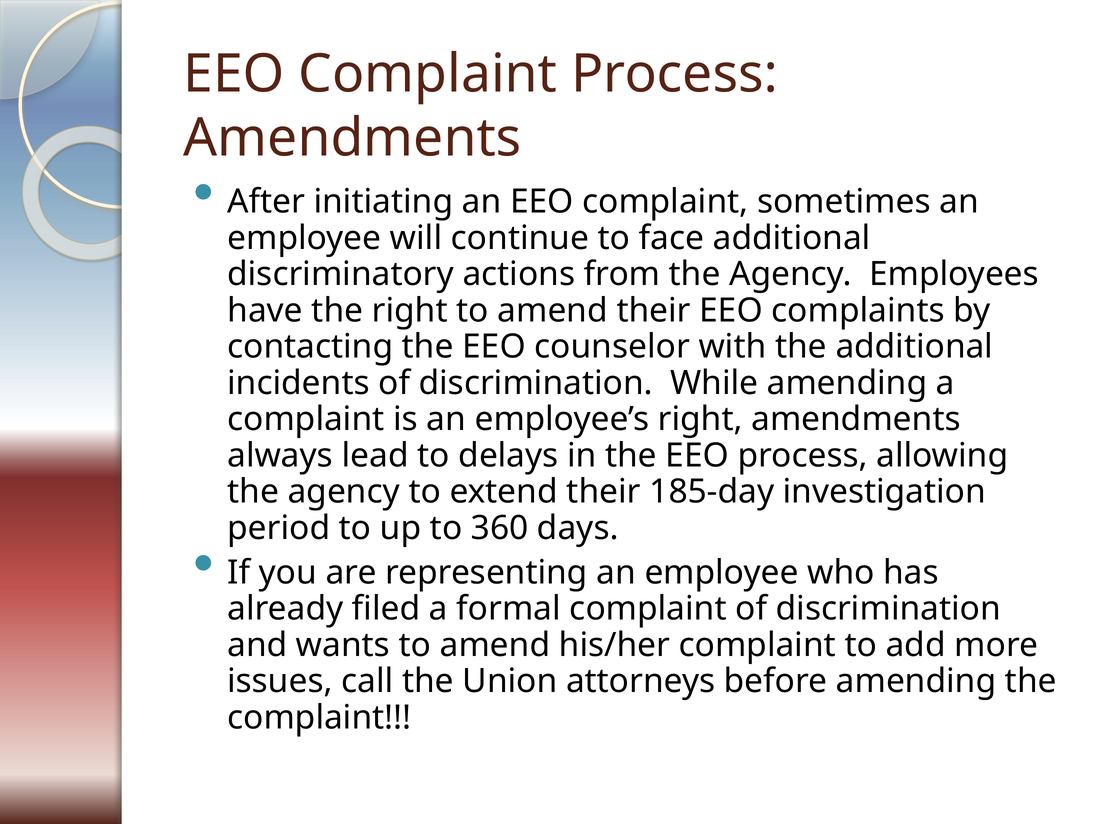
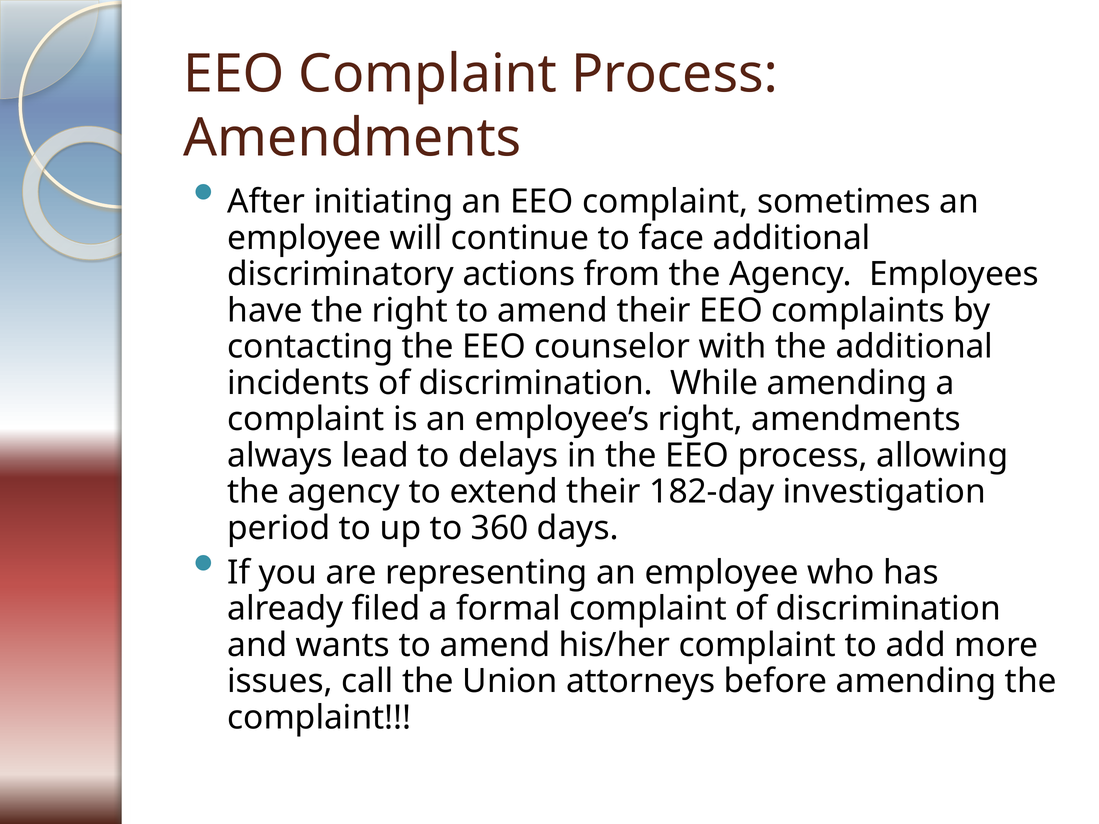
185-day: 185-day -> 182-day (712, 492)
